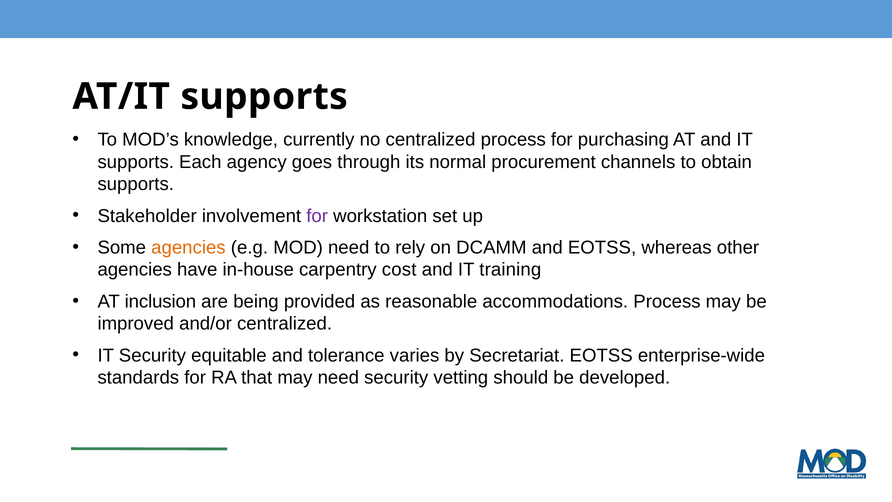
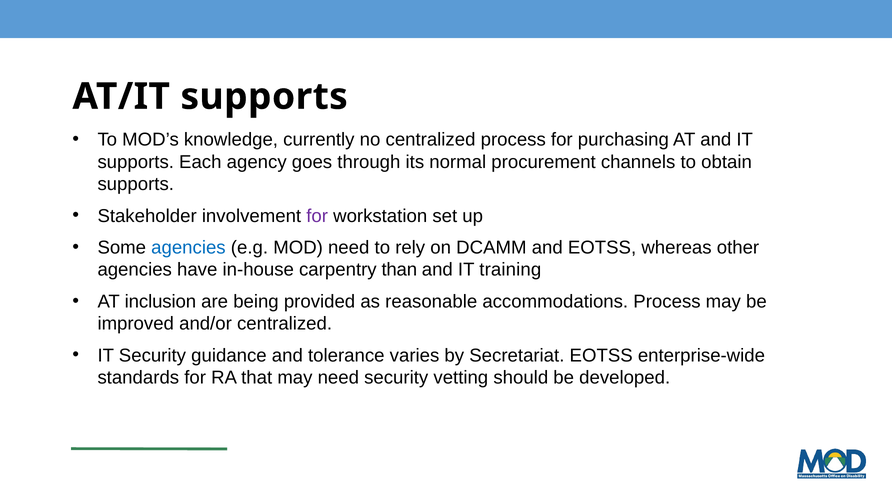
agencies colour: orange -> blue (188, 247)
cost: cost -> than (399, 270)
equitable: equitable -> guidance (229, 355)
